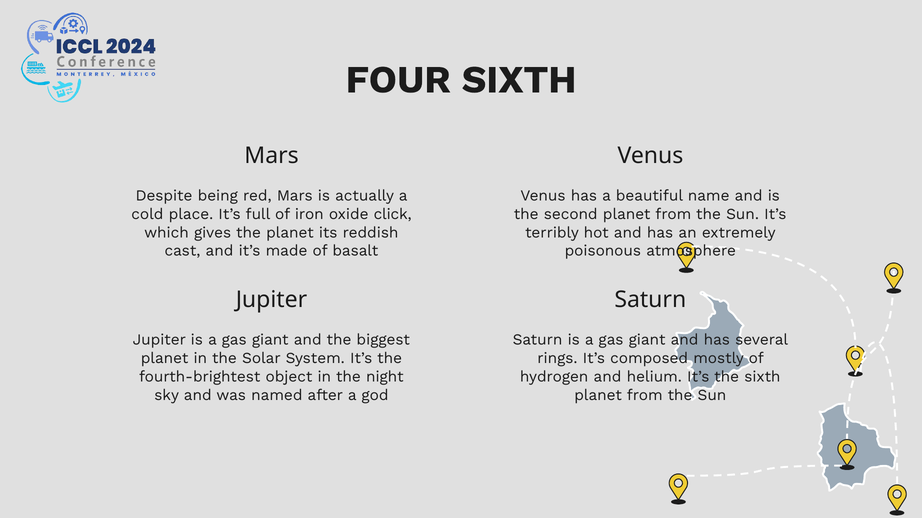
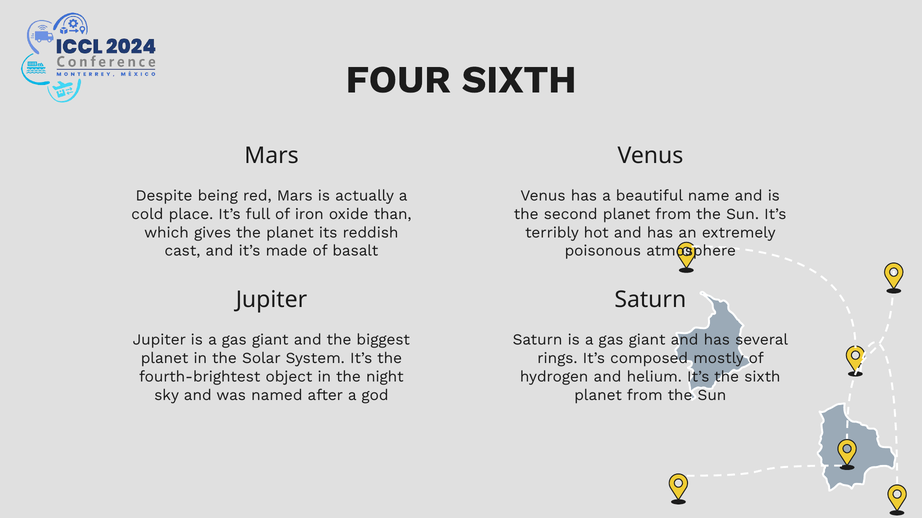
click: click -> than (393, 214)
